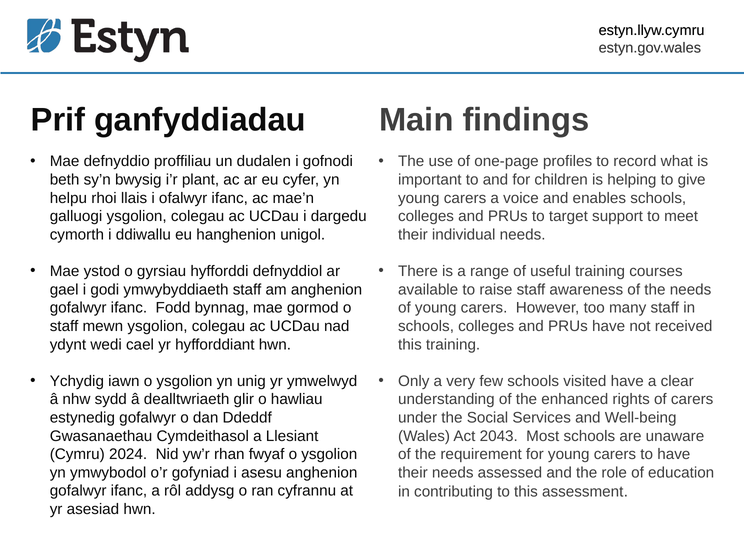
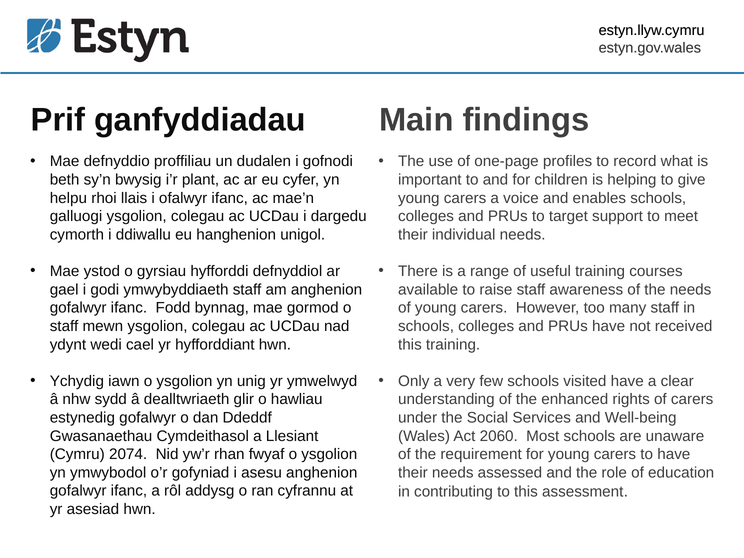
2043: 2043 -> 2060 (499, 436)
2024: 2024 -> 2074 (128, 454)
